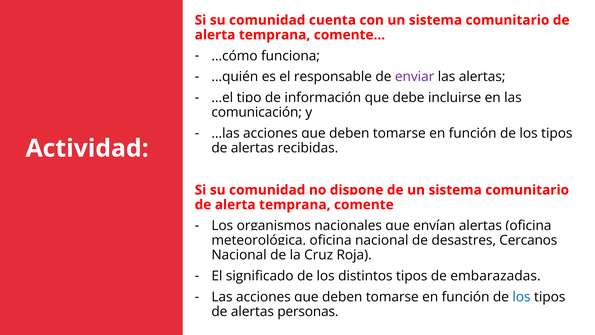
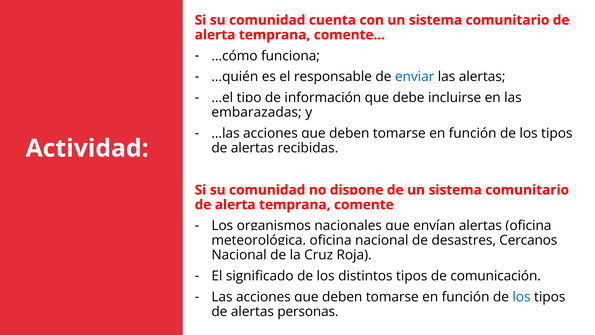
enviar colour: purple -> blue (415, 77)
comunicación: comunicación -> embarazadas (257, 112)
embarazadas: embarazadas -> comunicación (496, 276)
